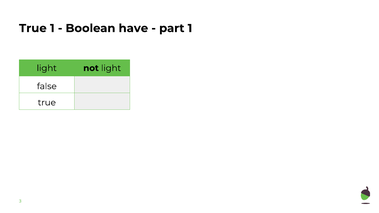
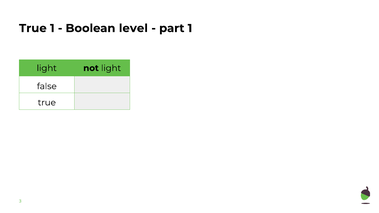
have: have -> level (133, 28)
